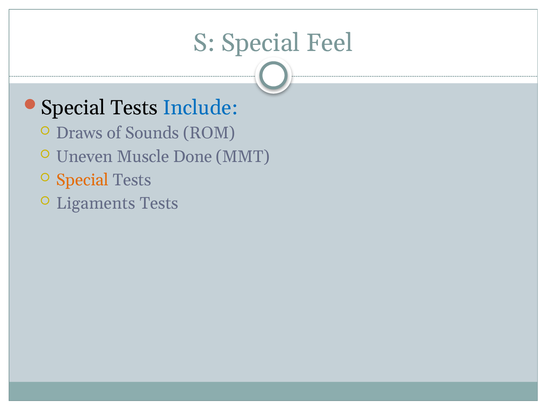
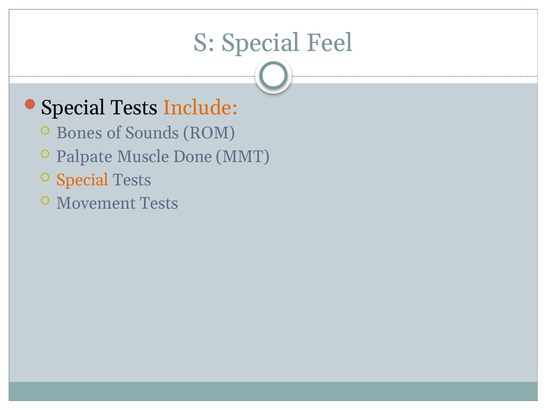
Include colour: blue -> orange (200, 108)
Draws: Draws -> Bones (79, 133)
Uneven: Uneven -> Palpate (84, 157)
Ligaments: Ligaments -> Movement (96, 203)
